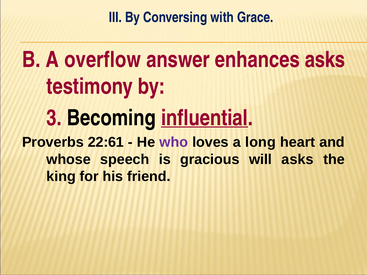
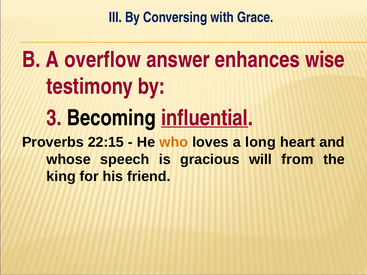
enhances asks: asks -> wise (325, 60)
22:61: 22:61 -> 22:15 (106, 142)
who colour: purple -> orange (174, 142)
will asks: asks -> from (298, 159)
